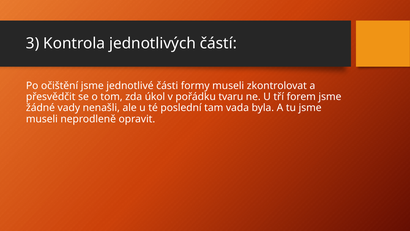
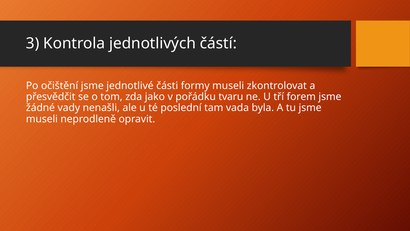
úkol: úkol -> jako (155, 97)
